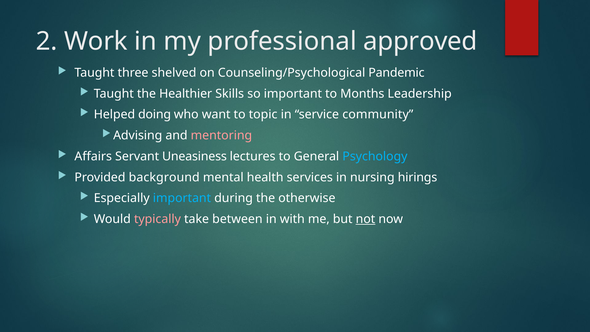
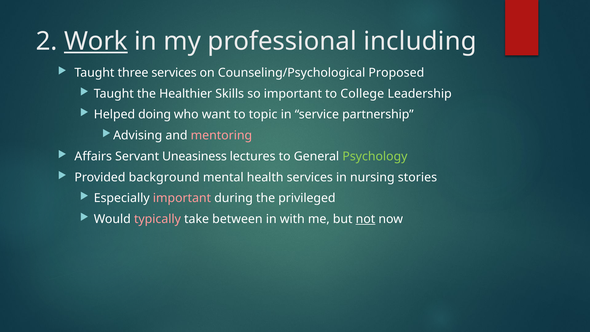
Work underline: none -> present (96, 41)
approved: approved -> including (420, 41)
three shelved: shelved -> services (174, 73)
Pandemic: Pandemic -> Proposed (396, 73)
Months: Months -> College (362, 94)
community: community -> partnership (378, 115)
Psychology colour: light blue -> light green (375, 156)
hirings: hirings -> stories (417, 177)
important colour: light blue -> pink (182, 198)
otherwise: otherwise -> privileged (307, 198)
